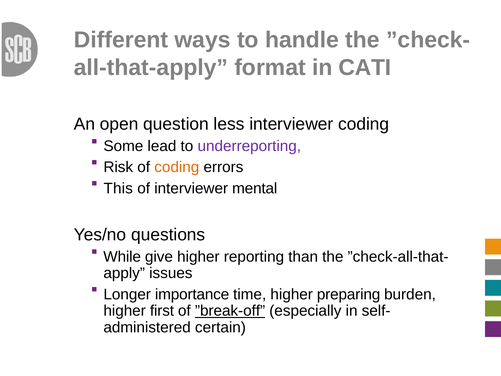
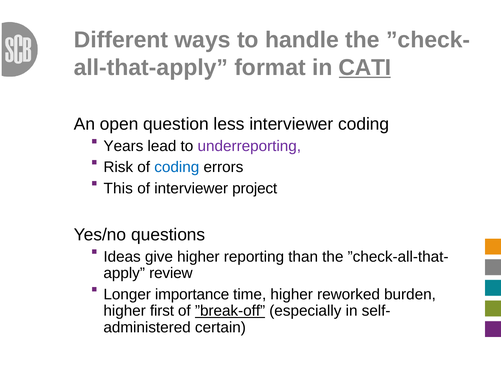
CATI underline: none -> present (365, 67)
Some: Some -> Years (123, 146)
coding colour: orange -> blue (177, 167)
mental: mental -> project (255, 188)
While: While -> Ideas (122, 256)
issues: issues -> review (171, 273)
preparing: preparing -> reworked (349, 294)
